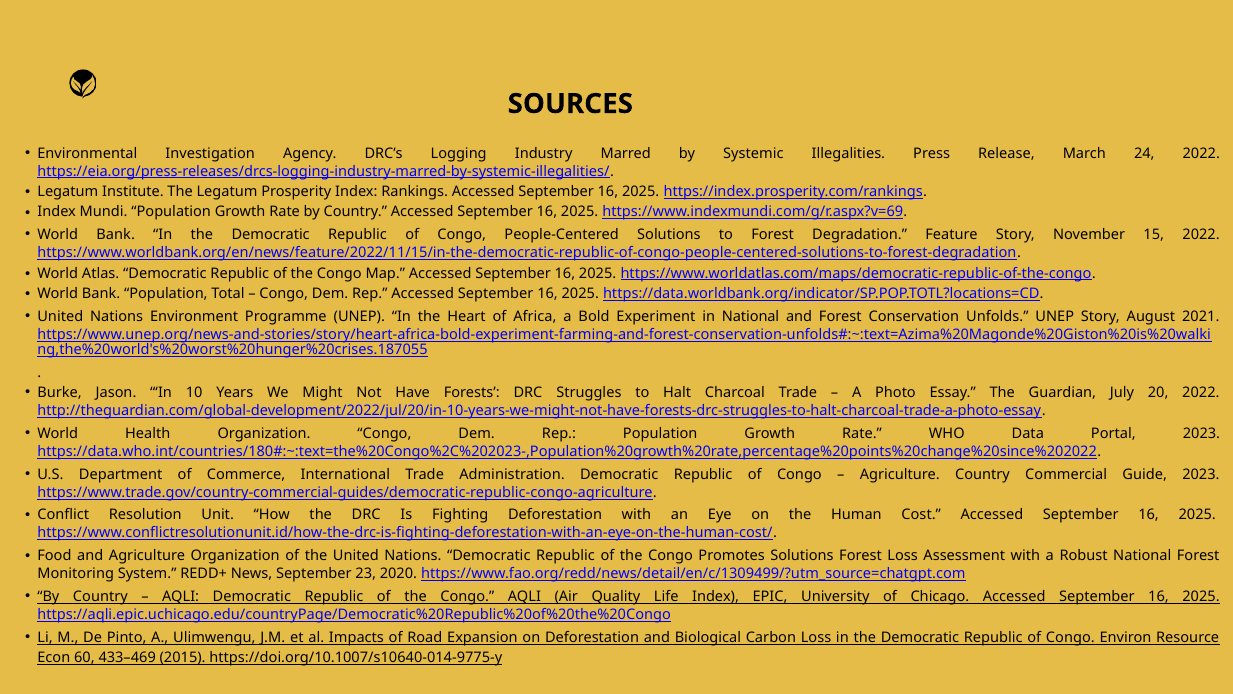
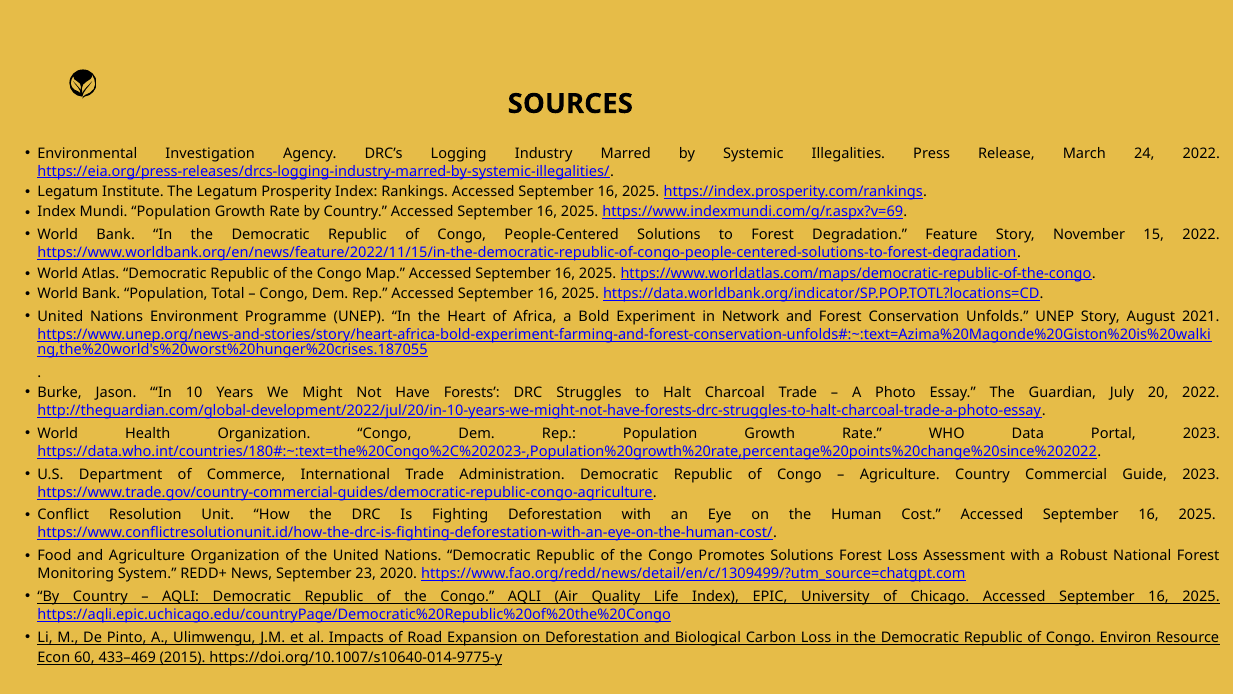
in National: National -> Network (751, 316)
